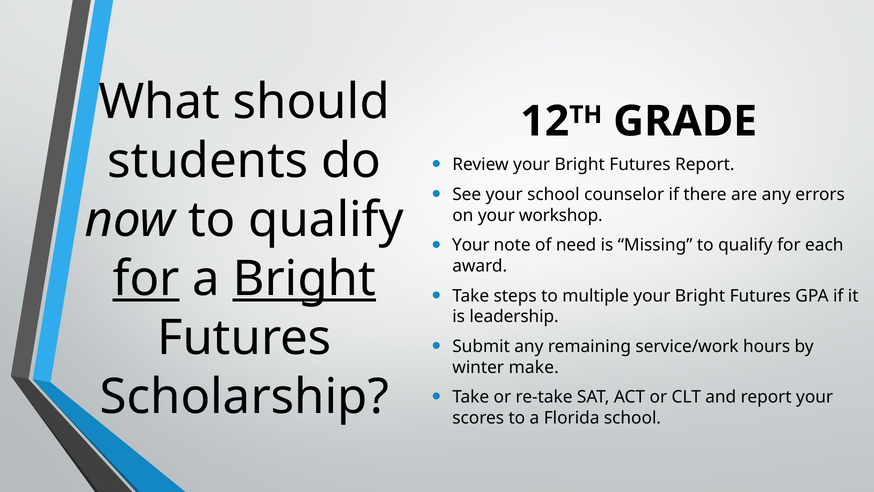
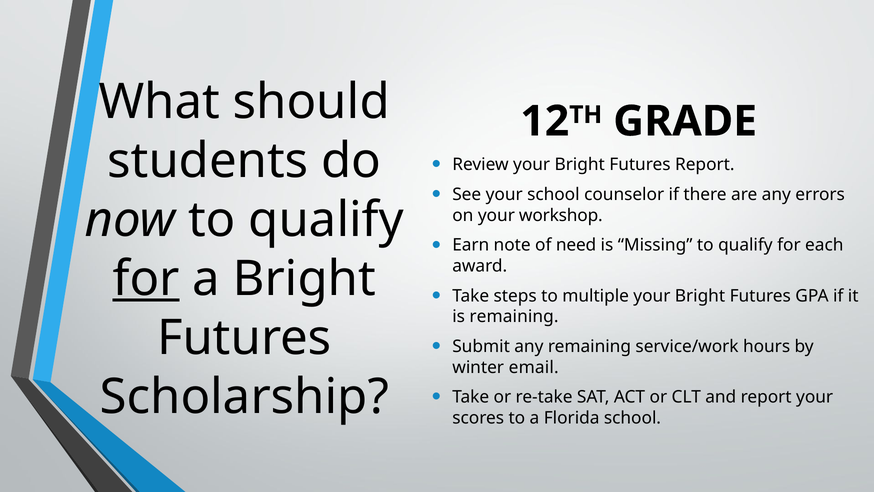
Your: Your -> Earn (471, 245)
Bright underline: present -> none (304, 279)
is leadership: leadership -> remaining (514, 316)
make: make -> email (534, 367)
